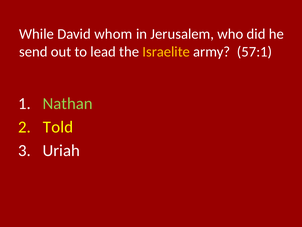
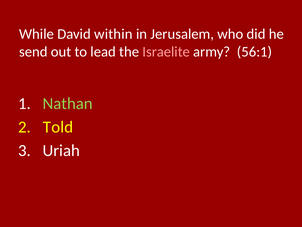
whom: whom -> within (113, 34)
Israelite colour: yellow -> pink (166, 52)
57:1: 57:1 -> 56:1 (254, 52)
